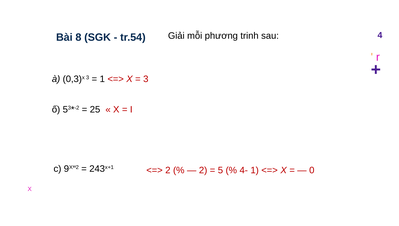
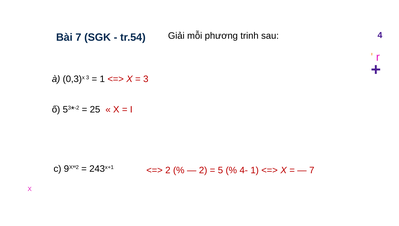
Bài 8: 8 -> 7 (78, 37)
0: 0 -> 7 (312, 170)
